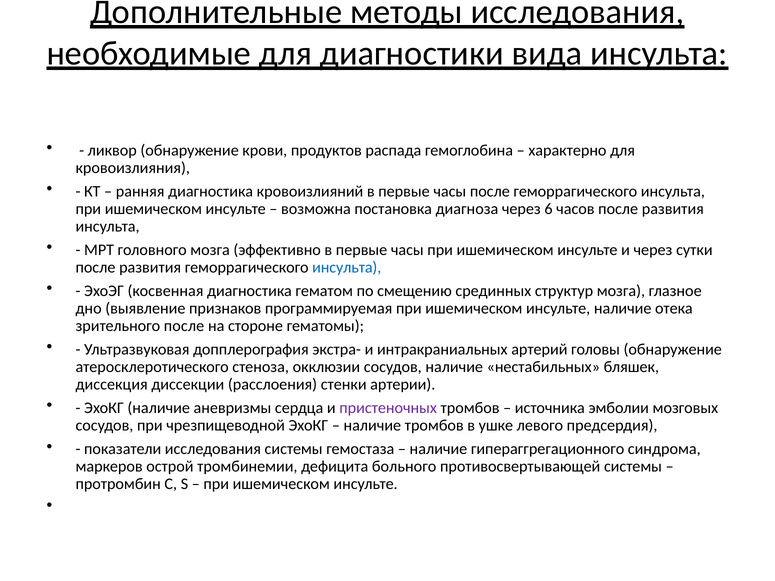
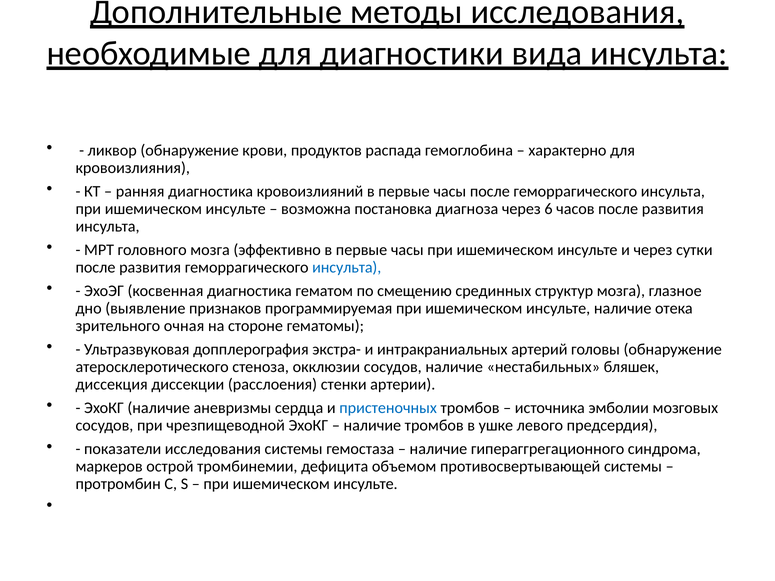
зрительного после: после -> очная (184, 326)
пристеночных colour: purple -> blue (388, 408)
больного: больного -> объемом (404, 467)
